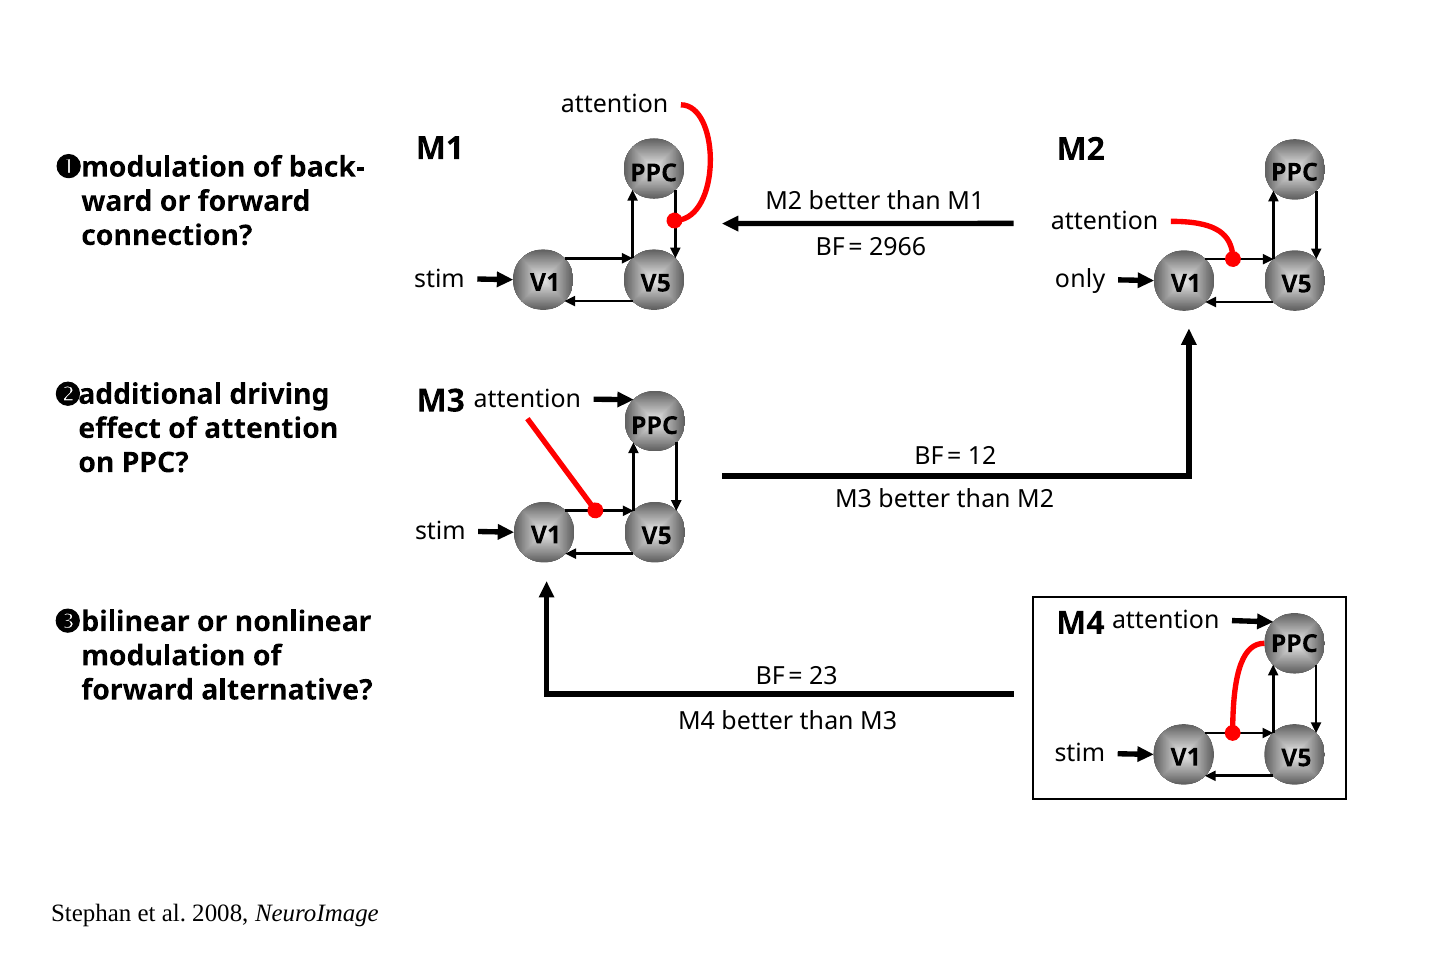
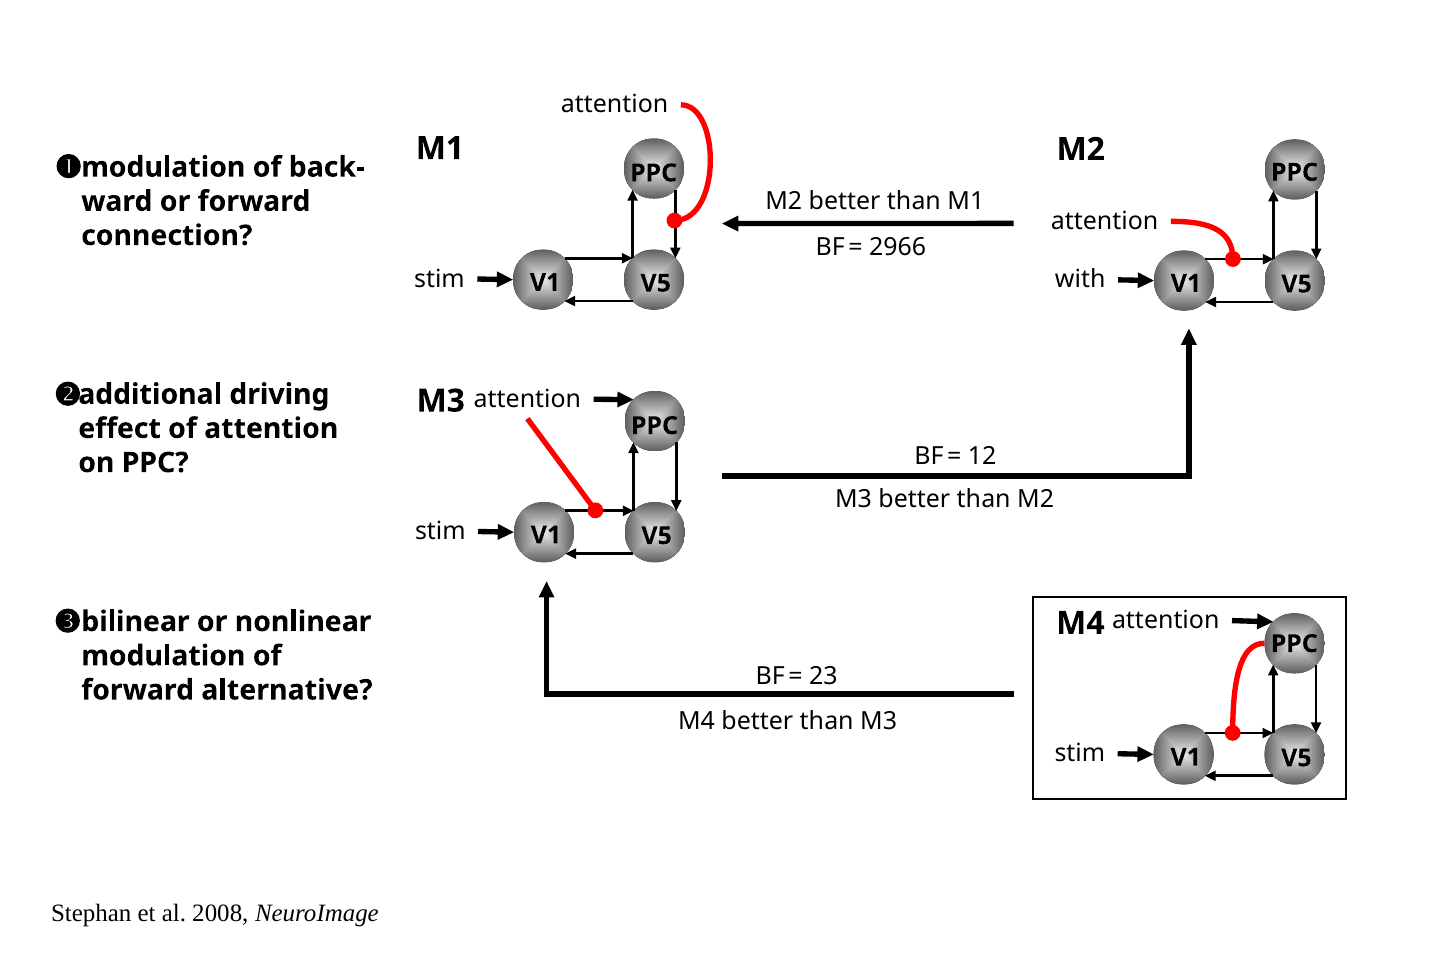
only: only -> with (1080, 280)
